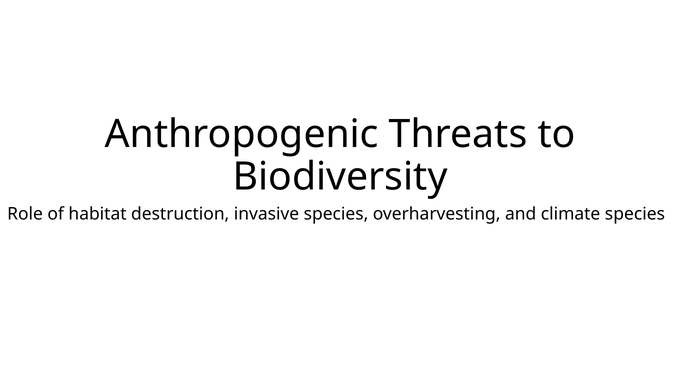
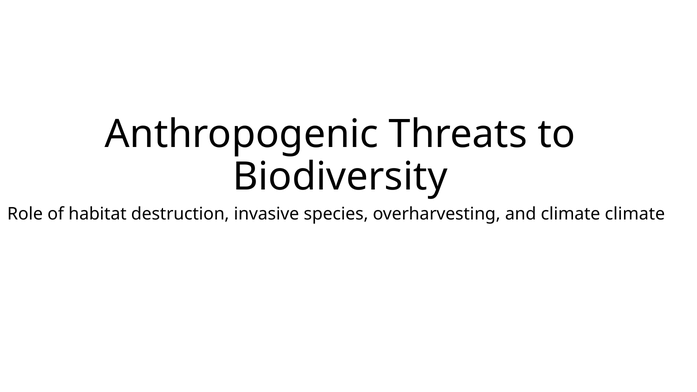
climate species: species -> climate (635, 214)
